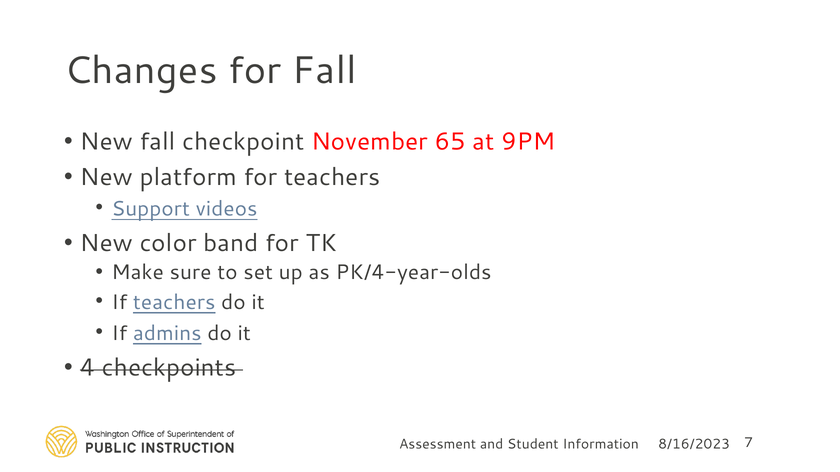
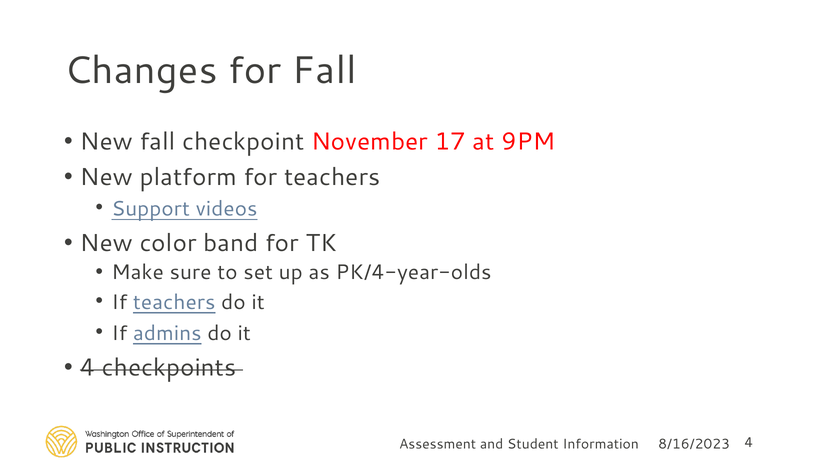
65: 65 -> 17 (450, 142)
8/16/2023 7: 7 -> 4 (749, 443)
